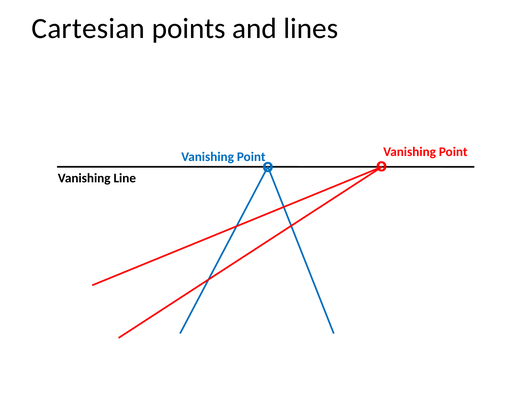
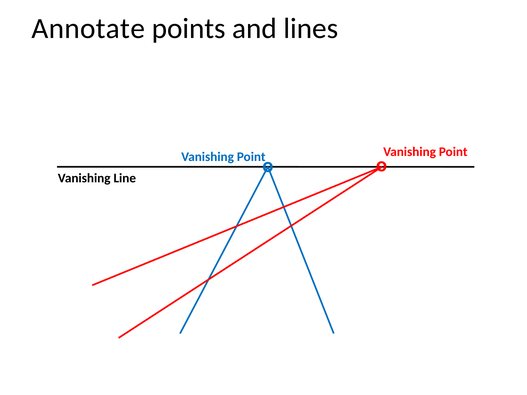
Cartesian: Cartesian -> Annotate (88, 28)
